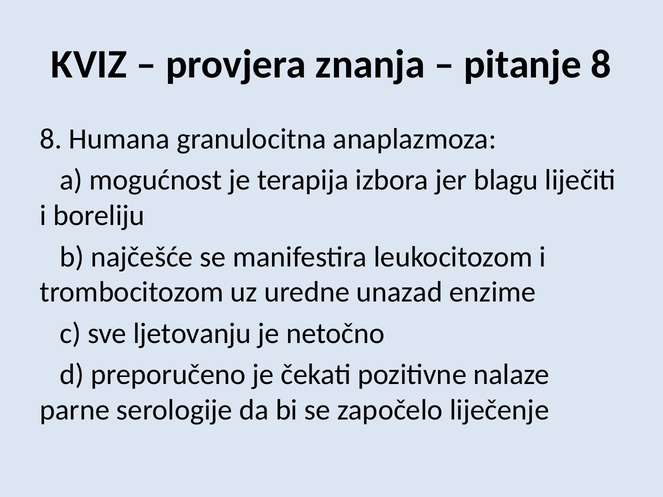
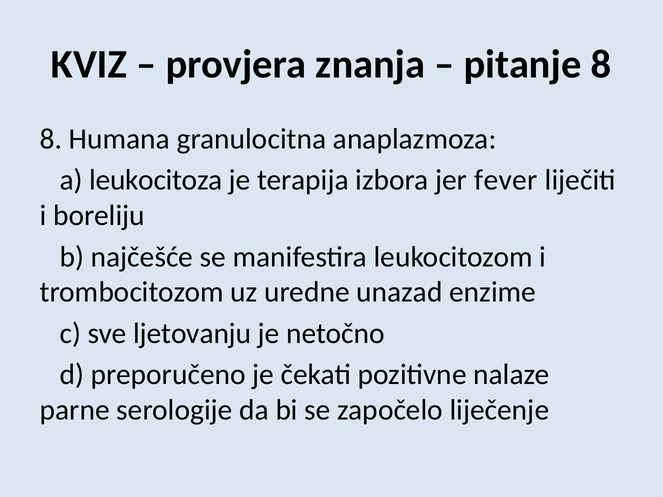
mogućnost: mogućnost -> leukocitoza (156, 180)
blagu: blagu -> fever (506, 180)
